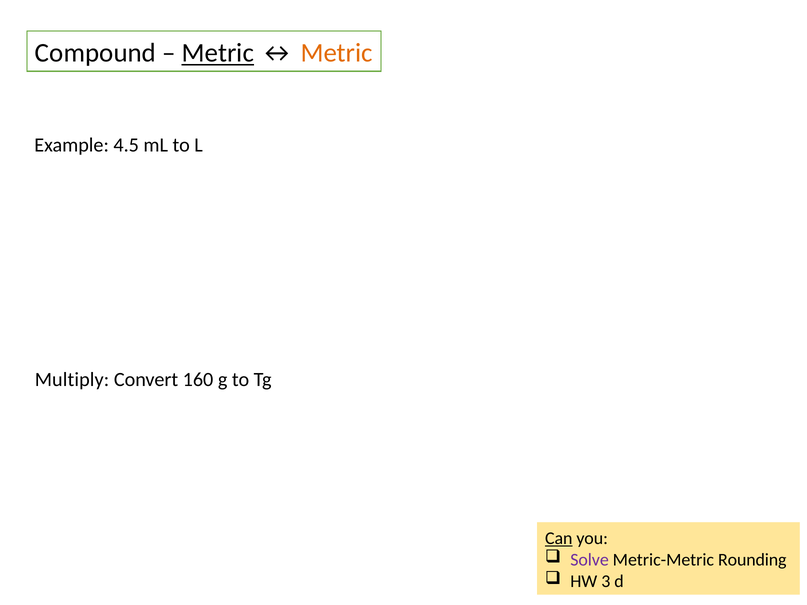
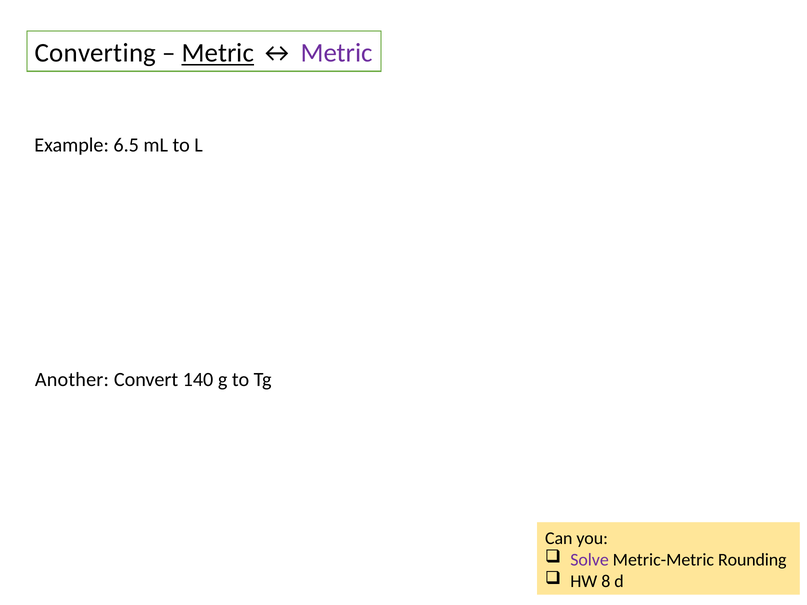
Compound: Compound -> Converting (95, 53)
Metric colour: orange -> purple (337, 53)
4.5: 4.5 -> 6.5 (126, 145)
Multiply: Multiply -> Another (72, 380)
160: 160 -> 140 (198, 380)
Can underline: present -> none (559, 538)
3: 3 -> 8 (606, 581)
